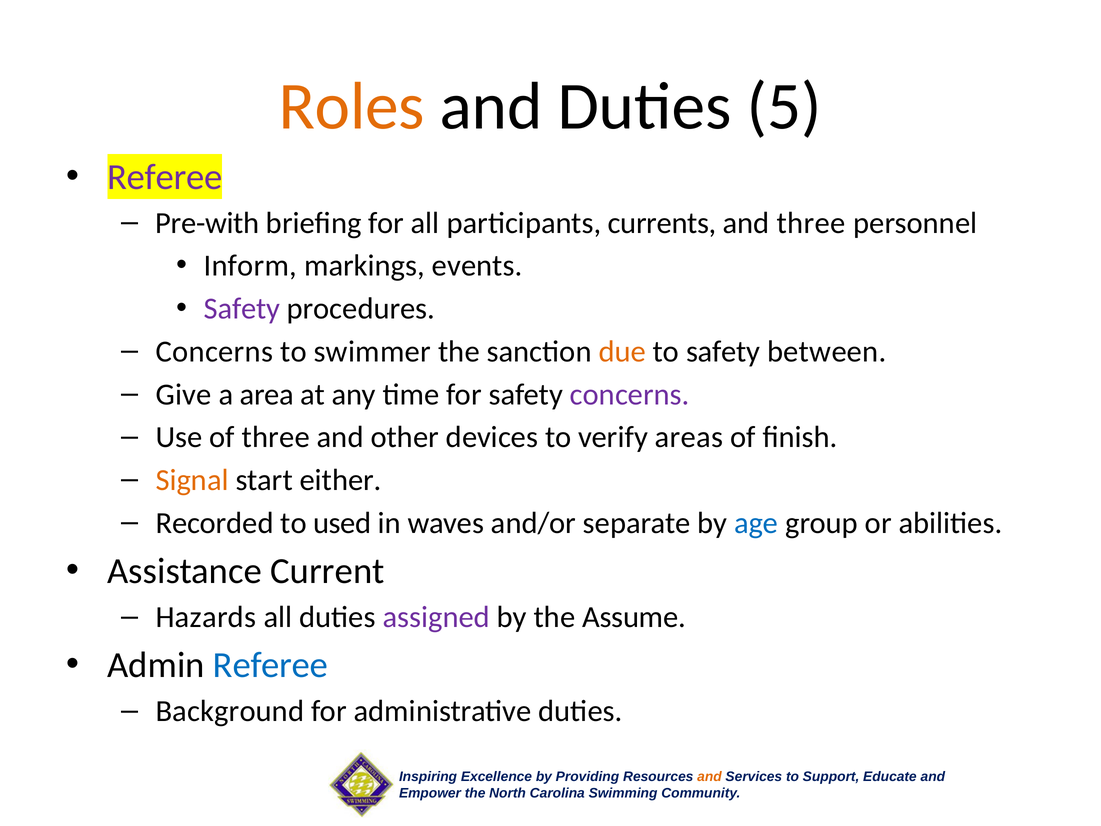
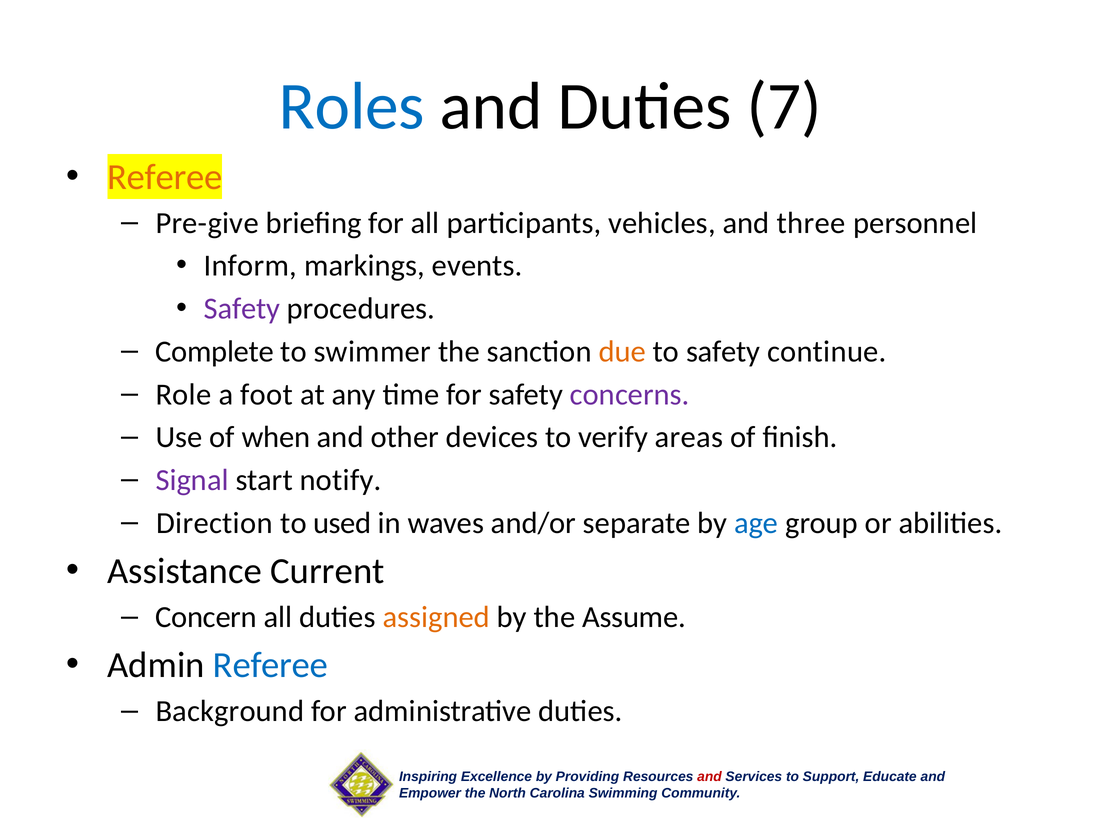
Roles colour: orange -> blue (352, 107)
5: 5 -> 7 (784, 107)
Referee colour: purple -> orange (165, 177)
Pre-with: Pre-with -> Pre-give (207, 223)
currents: currents -> vehicles (662, 223)
Concerns: Concerns -> Complete (215, 351)
between: between -> continue (827, 351)
Give: Give -> Role (183, 394)
area: area -> foot (267, 394)
of three: three -> when (276, 437)
Signal colour: orange -> purple (192, 480)
either: either -> notify (341, 480)
Recorded: Recorded -> Direction (214, 523)
Hazards: Hazards -> Concern (206, 617)
assigned colour: purple -> orange (436, 617)
and colour: orange -> red (709, 776)
